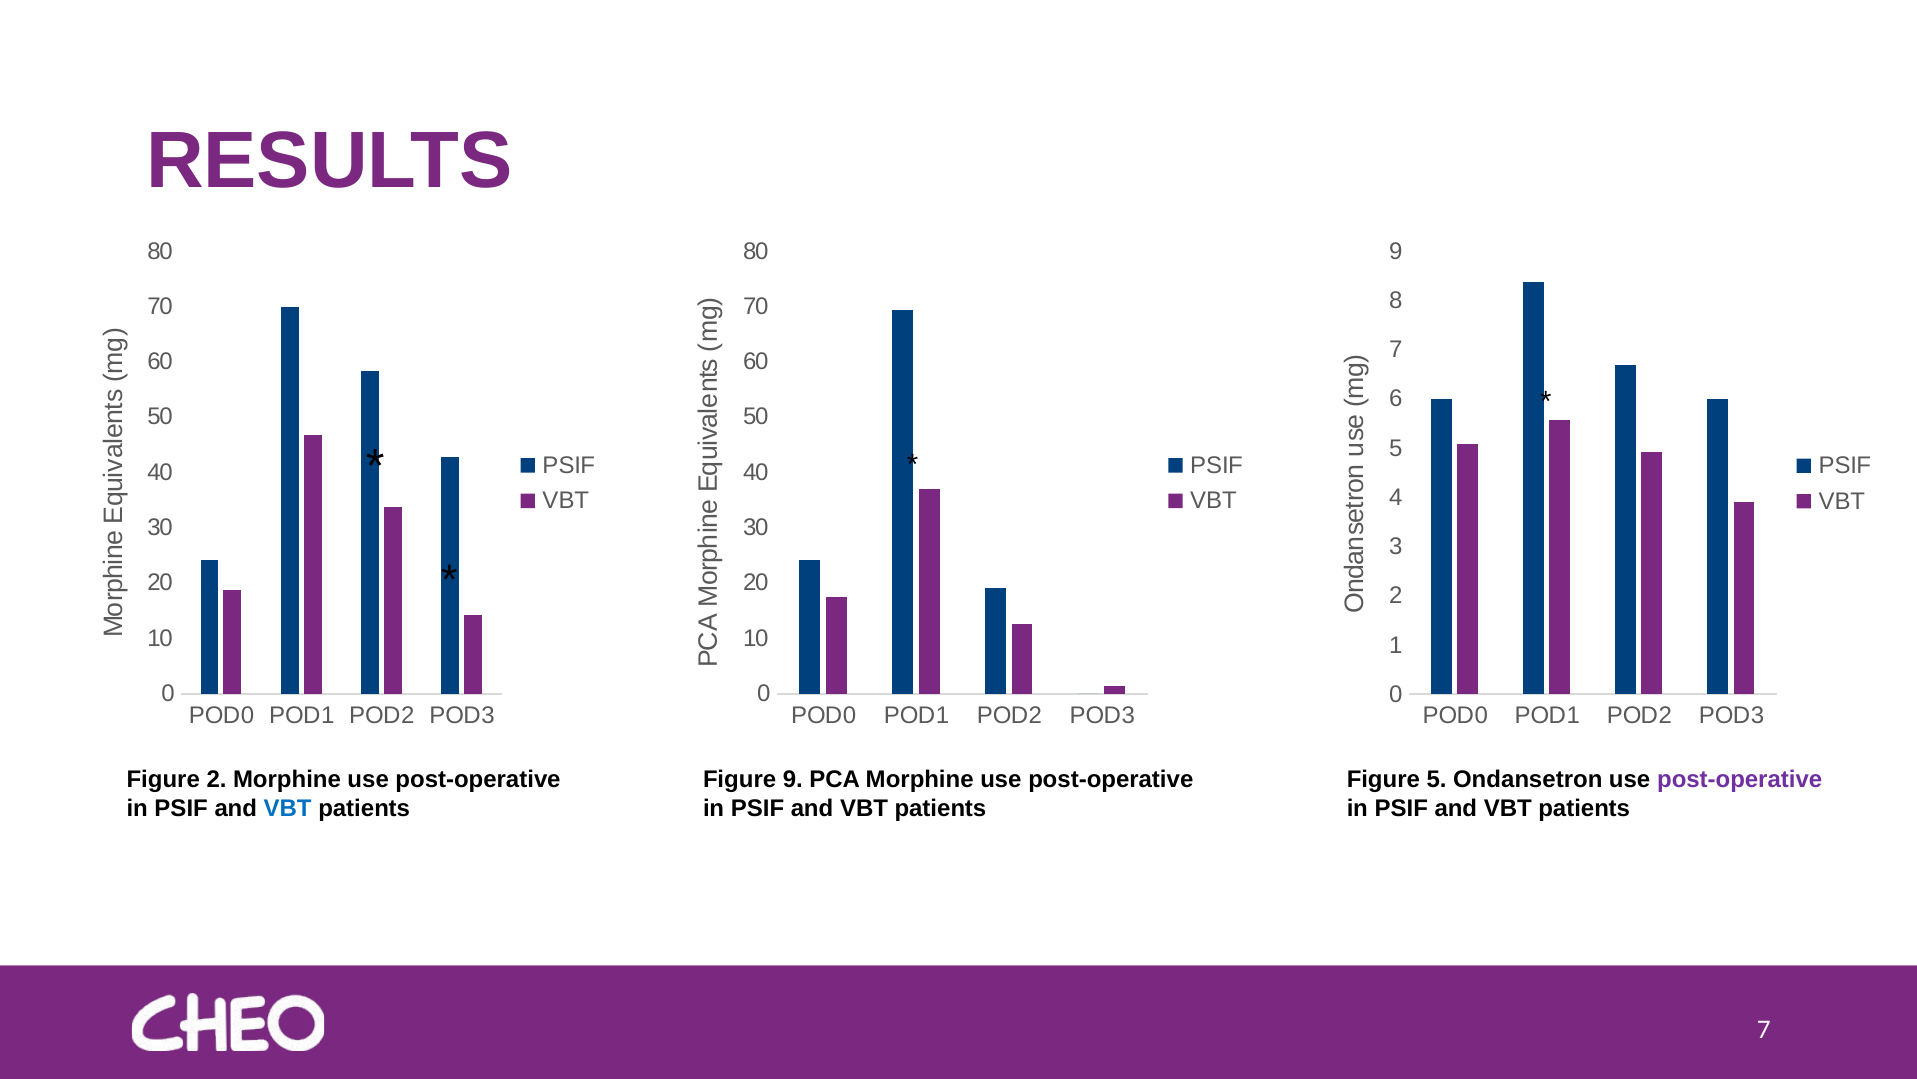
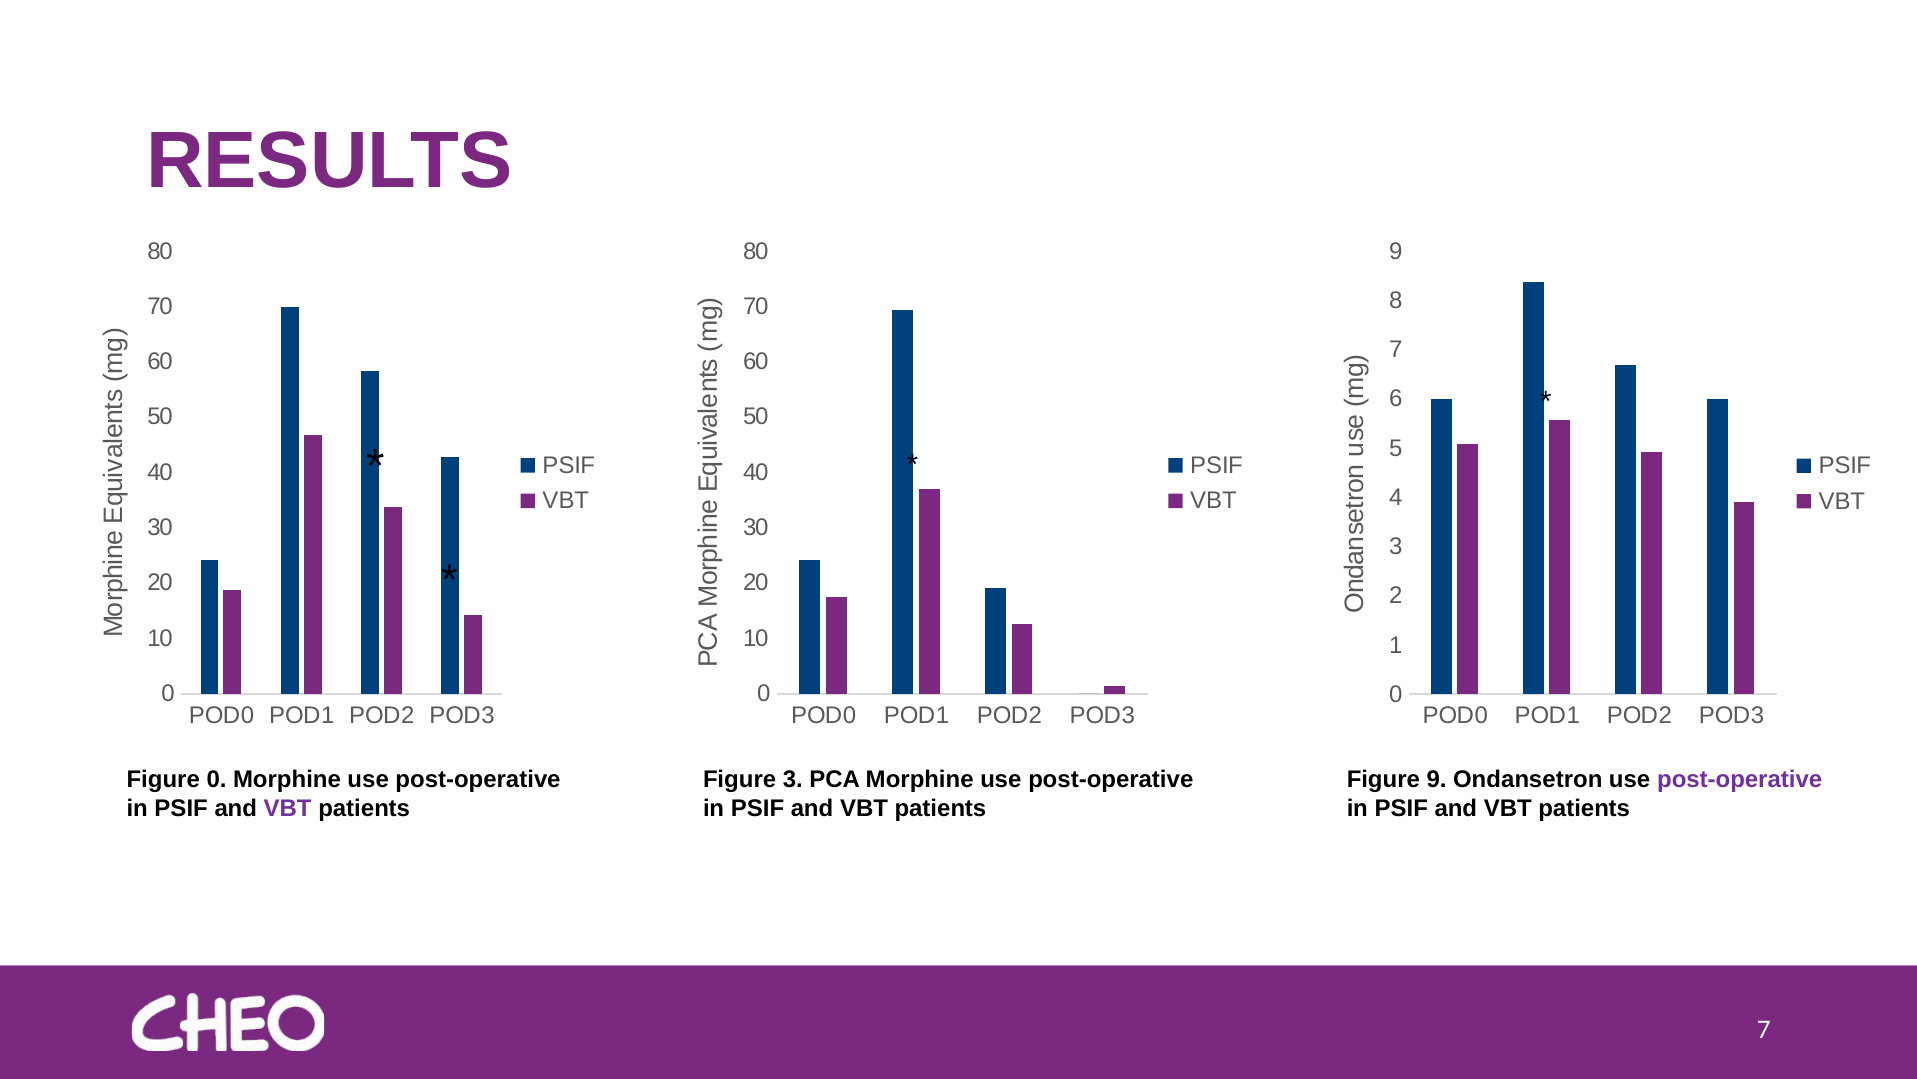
Figure 2: 2 -> 0 (217, 779)
Figure 5: 5 -> 9 (1437, 779)
Figure 9: 9 -> 3 (793, 779)
VBT colour: blue -> purple (288, 808)
